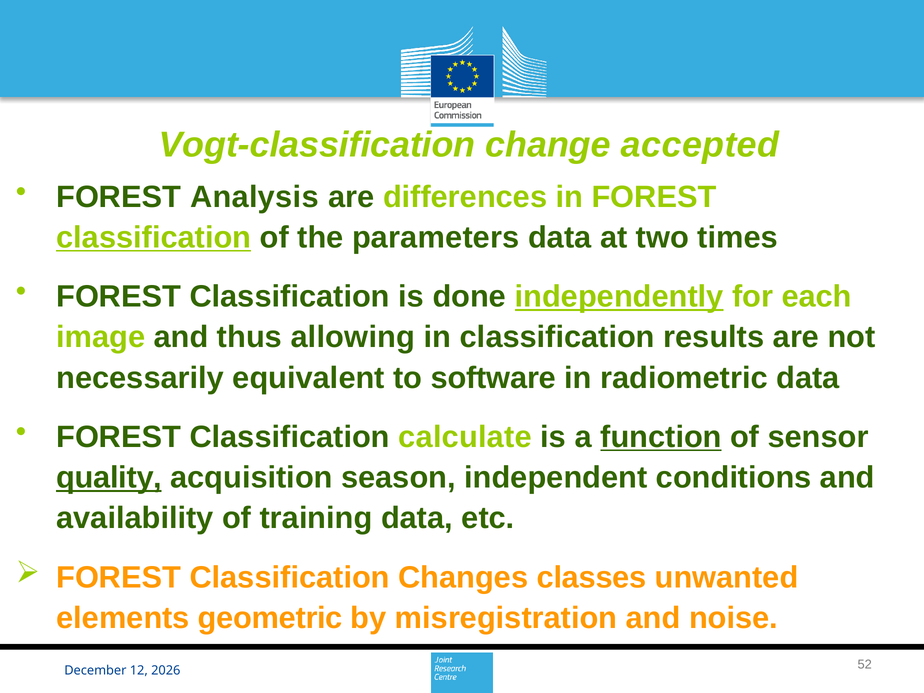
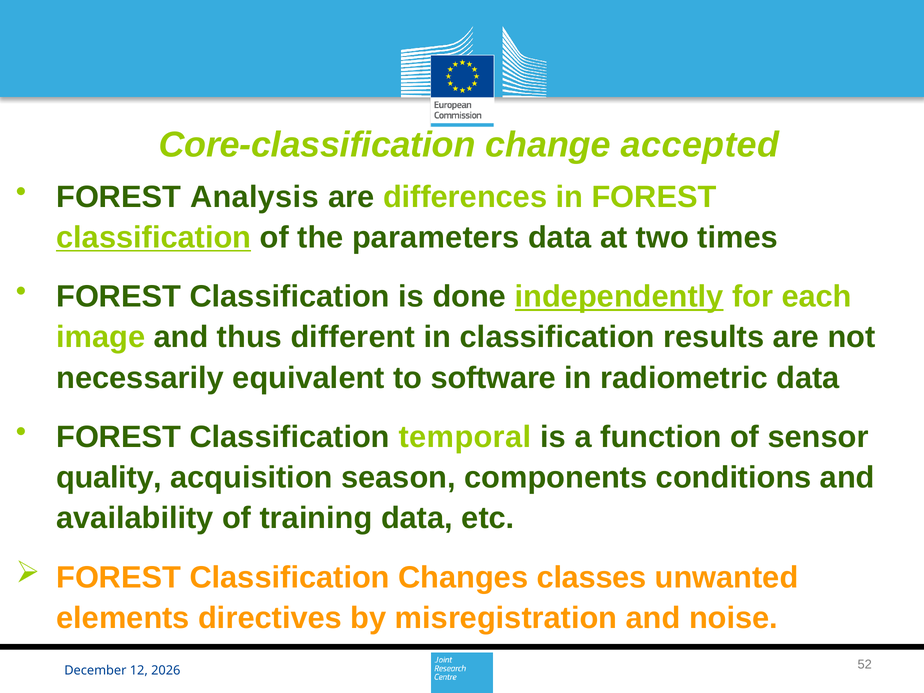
Vogt-classification: Vogt-classification -> Core-classification (317, 145)
allowing: allowing -> different (353, 337)
calculate: calculate -> temporal (465, 437)
function underline: present -> none (661, 437)
quality underline: present -> none (109, 478)
independent: independent -> components (556, 478)
geometric: geometric -> directives (270, 618)
